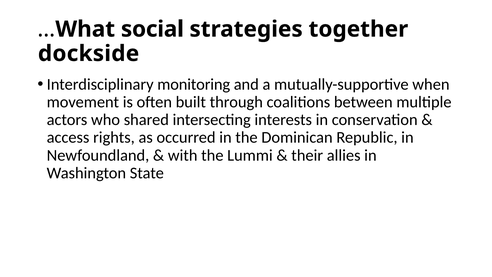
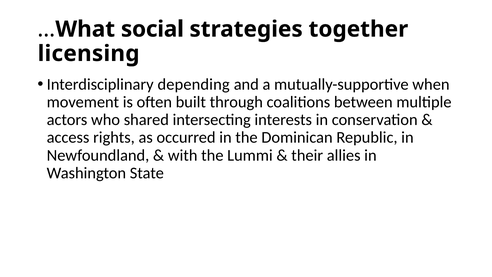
dockside: dockside -> licensing (89, 54)
monitoring: monitoring -> depending (194, 84)
